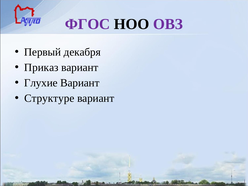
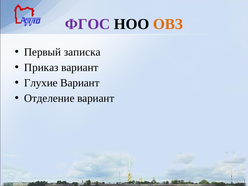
ОВЗ colour: purple -> orange (168, 24)
декабря: декабря -> записка (82, 52)
Структуре: Структуре -> Отделение (49, 98)
